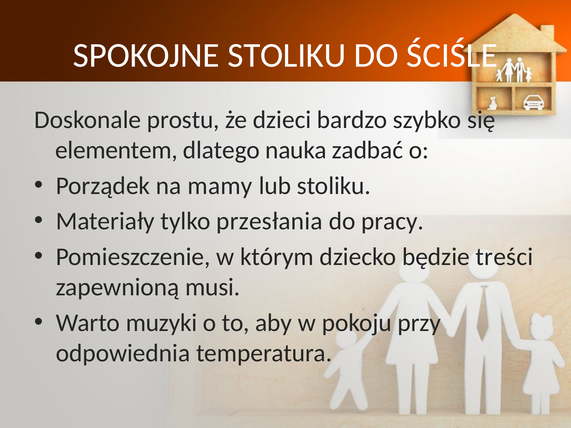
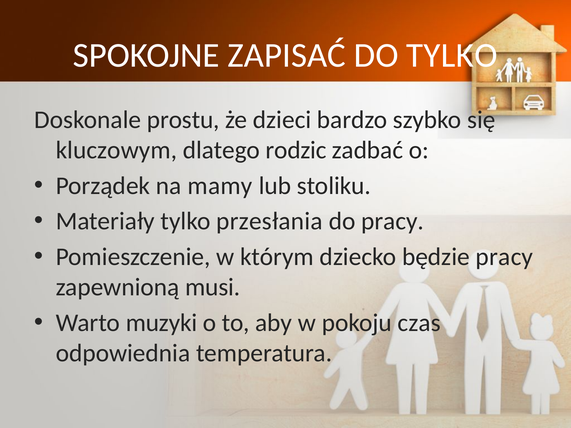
SPOKOJNE STOLIKU: STOLIKU -> ZAPISAĆ (287, 55)
DO ŚCIŚLE: ŚCIŚLE -> TYLKO (452, 55)
elementem: elementem -> kluczowym (116, 150)
nauka: nauka -> rodzic (296, 150)
będzie treści: treści -> pracy (504, 257)
przy: przy -> czas (419, 323)
